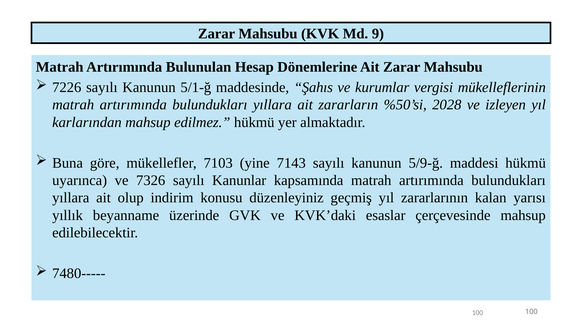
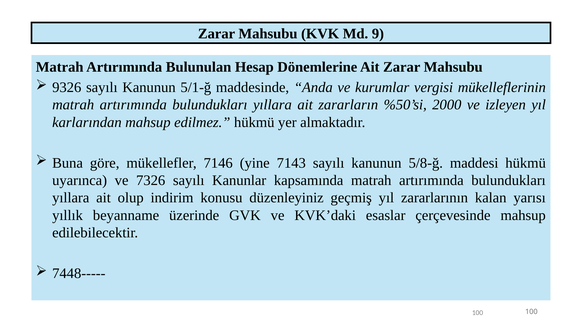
7226: 7226 -> 9326 (67, 87)
Şahıs: Şahıs -> Anda (313, 87)
2028: 2028 -> 2000 (447, 105)
7103: 7103 -> 7146 (218, 163)
5/9-ğ: 5/9-ğ -> 5/8-ğ (426, 163)
7480-----: 7480----- -> 7448----- (79, 274)
